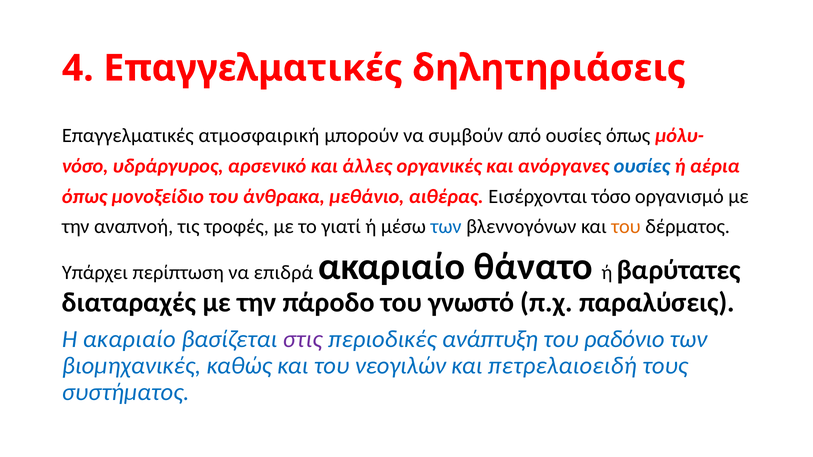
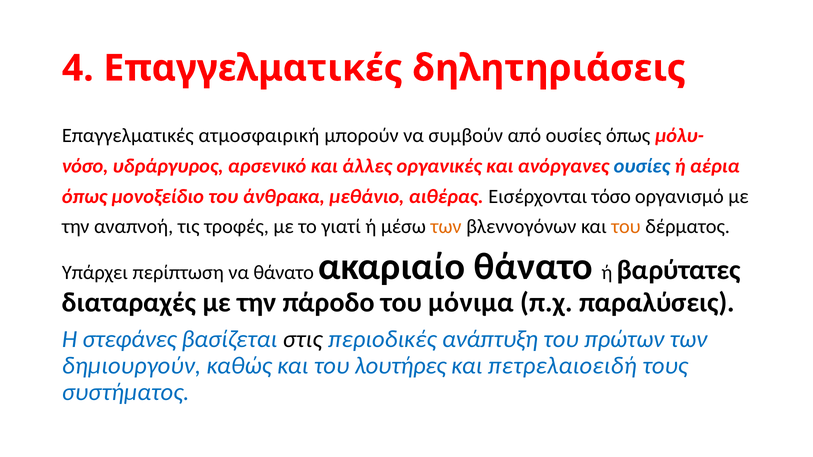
των colour: blue -> orange (446, 227)
να επιδρά: επιδρά -> θάνατο (284, 273)
γνωστό: γνωστό -> μόνιμα (471, 303)
Η ακαριαίο: ακαριαίο -> στεφάνες (129, 339)
στις colour: purple -> black (303, 339)
ραδόνιο: ραδόνιο -> πρώτων (624, 339)
βιομηχανικές: βιομηχανικές -> δημιουργούν (131, 366)
νεογιλών: νεογιλών -> λουτήρες (400, 366)
